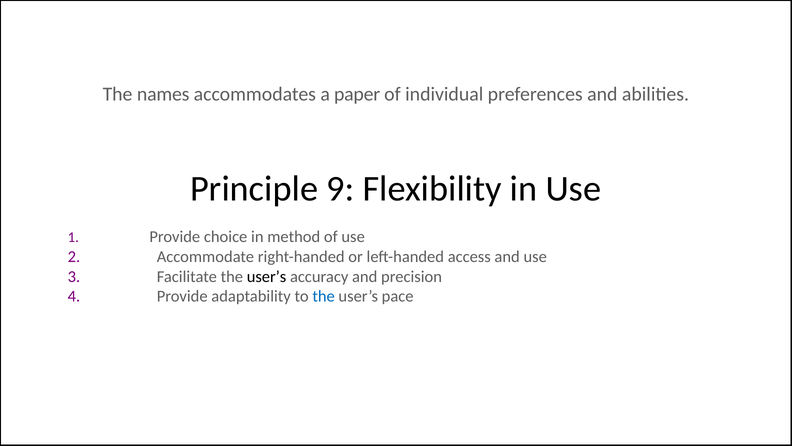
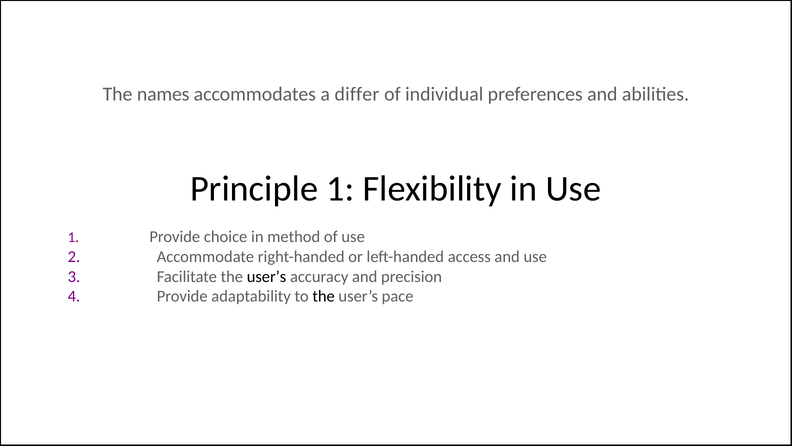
paper: paper -> differ (357, 94)
Principle 9: 9 -> 1 (340, 189)
the colour: blue -> black (324, 296)
